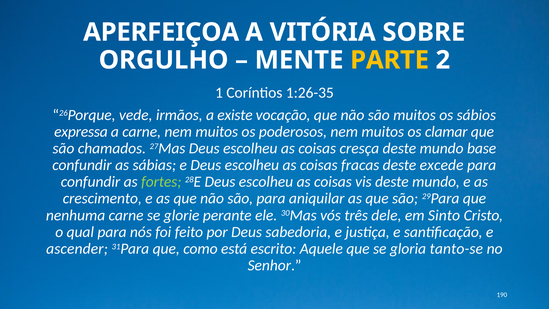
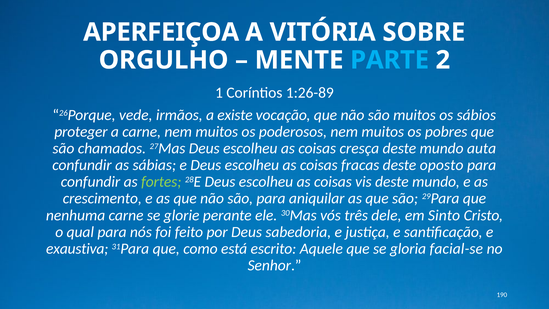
PARTE colour: yellow -> light blue (390, 60)
1:26-35: 1:26-35 -> 1:26-89 (310, 93)
expressa: expressa -> proteger (81, 132)
clamar: clamar -> pobres (446, 132)
base: base -> auta (482, 148)
excede: excede -> oposto (442, 165)
ascender: ascender -> exaustiva (77, 249)
tanto-se: tanto-se -> facial-se (456, 249)
